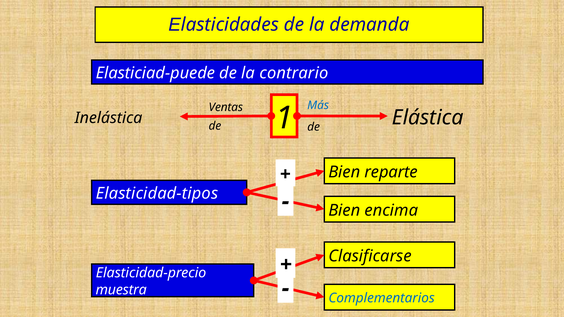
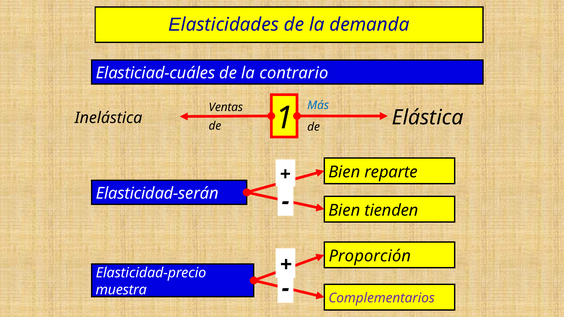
Elasticiad-puede: Elasticiad-puede -> Elasticiad-cuáles (155, 73)
Elasticidad-tipos: Elasticidad-tipos -> Elasticidad-serán (157, 194)
encima: encima -> tienden (391, 210)
Clasificarse: Clasificarse -> Proporción (370, 256)
Complementarios colour: blue -> purple (382, 298)
